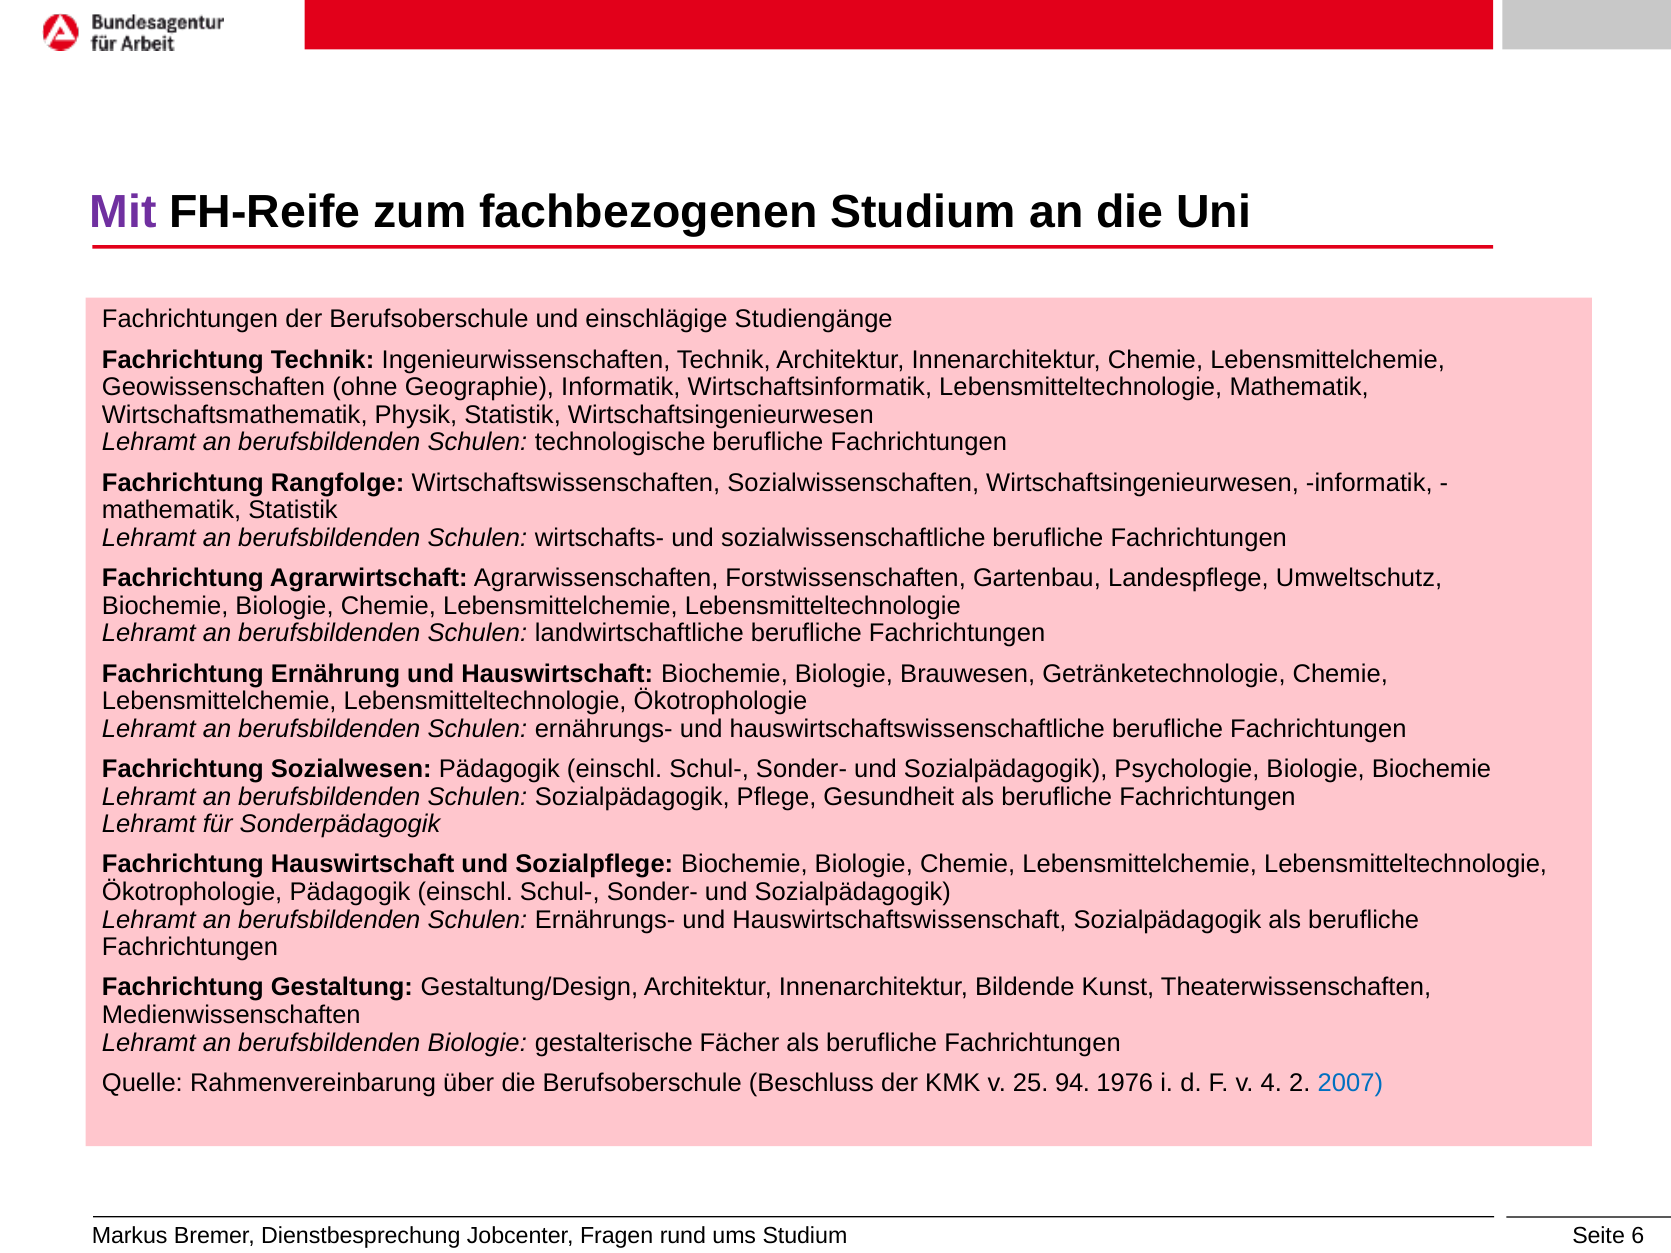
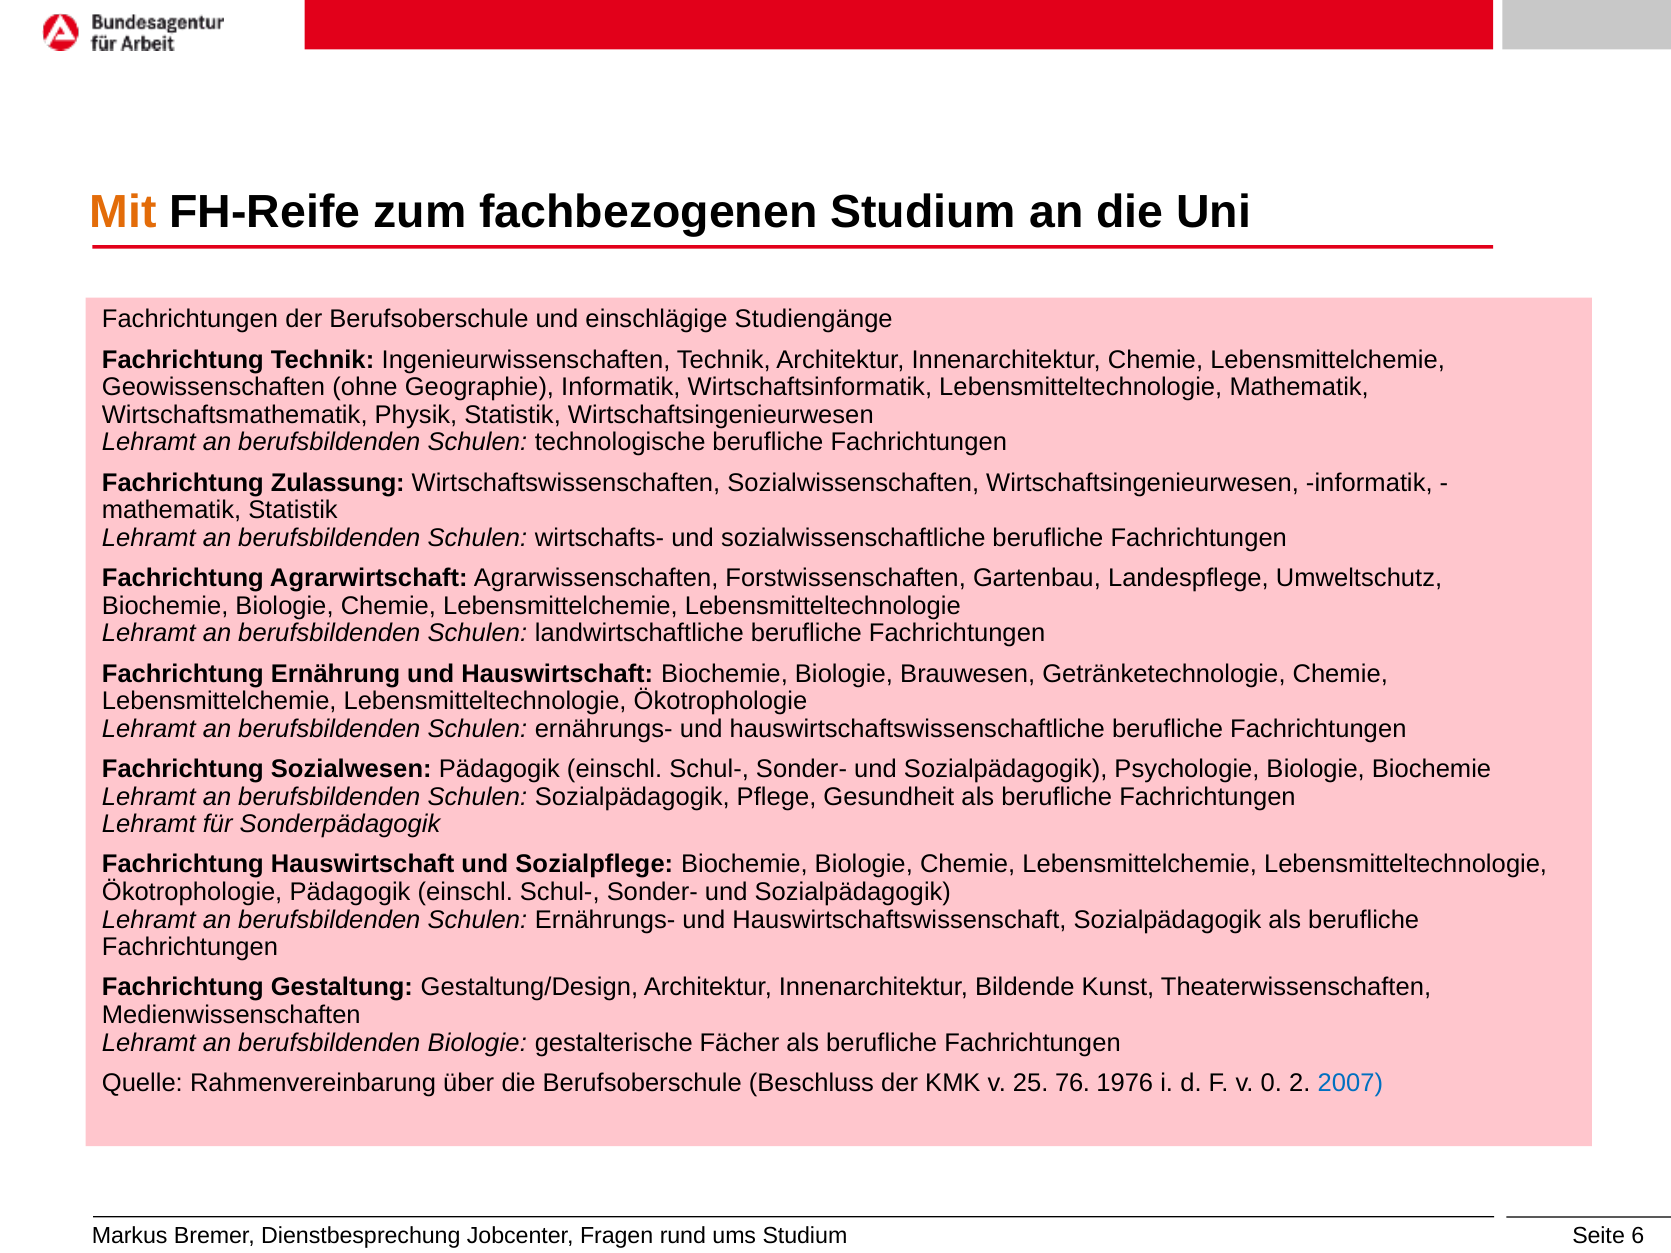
Mit colour: purple -> orange (123, 212)
Rangfolge: Rangfolge -> Zulassung (338, 483)
94: 94 -> 76 (1073, 1083)
4: 4 -> 0 (1271, 1083)
